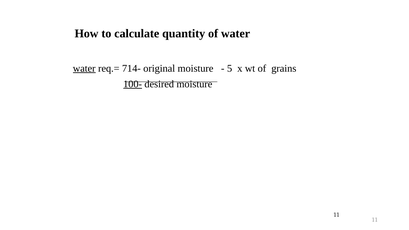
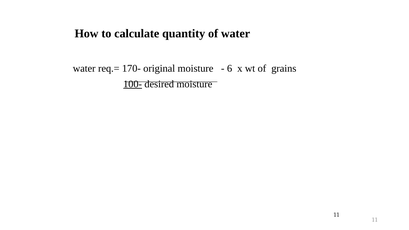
water underline: present -> none (84, 68)
714-: 714- -> 170- (131, 68)
5: 5 -> 6 (230, 68)
